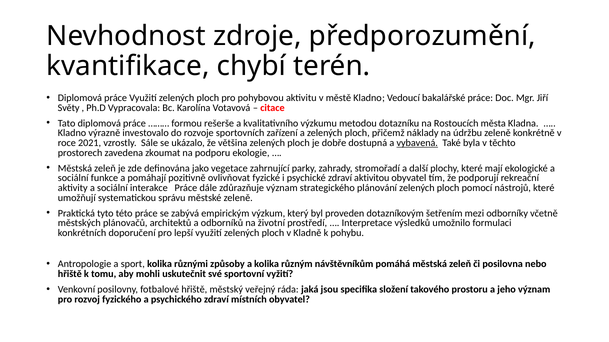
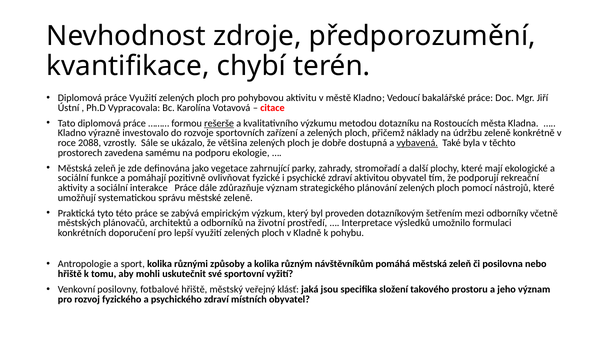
Světy: Světy -> Ústní (69, 108)
rešerše underline: none -> present (219, 123)
2021: 2021 -> 2088 (90, 143)
zkoumat: zkoumat -> samému (163, 153)
ráda: ráda -> klásť (288, 290)
